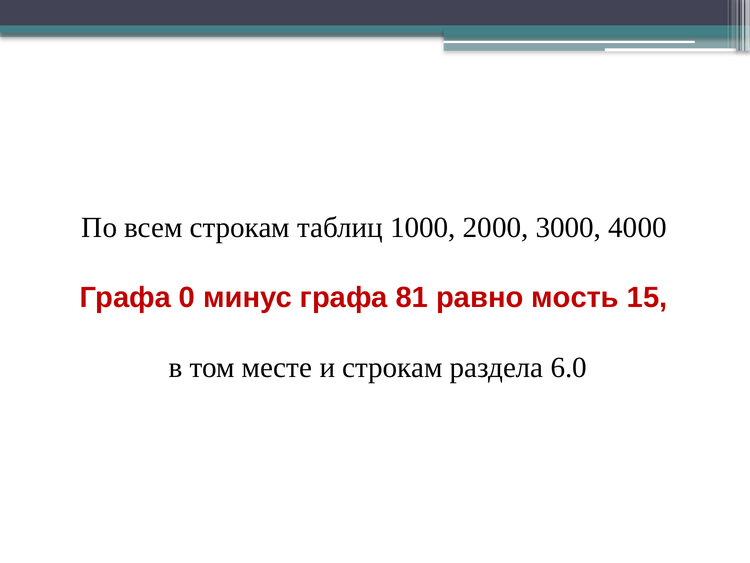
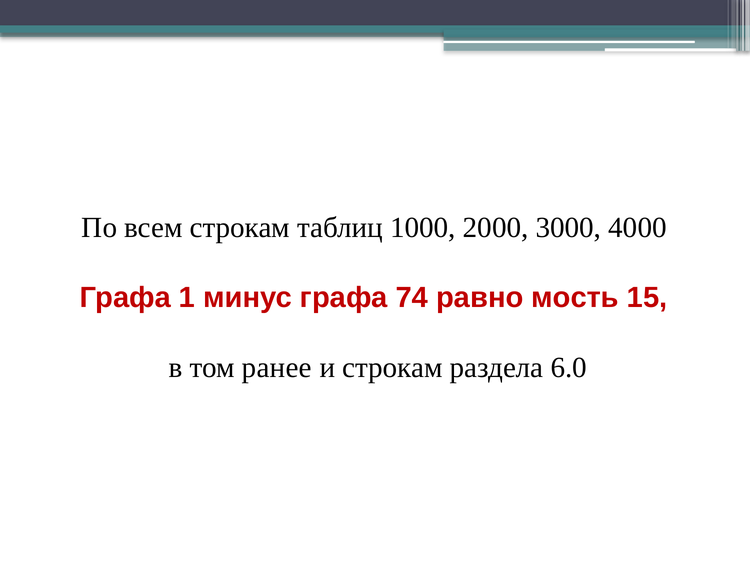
0: 0 -> 1 (187, 297)
81: 81 -> 74 (412, 297)
месте: месте -> ранее (277, 367)
